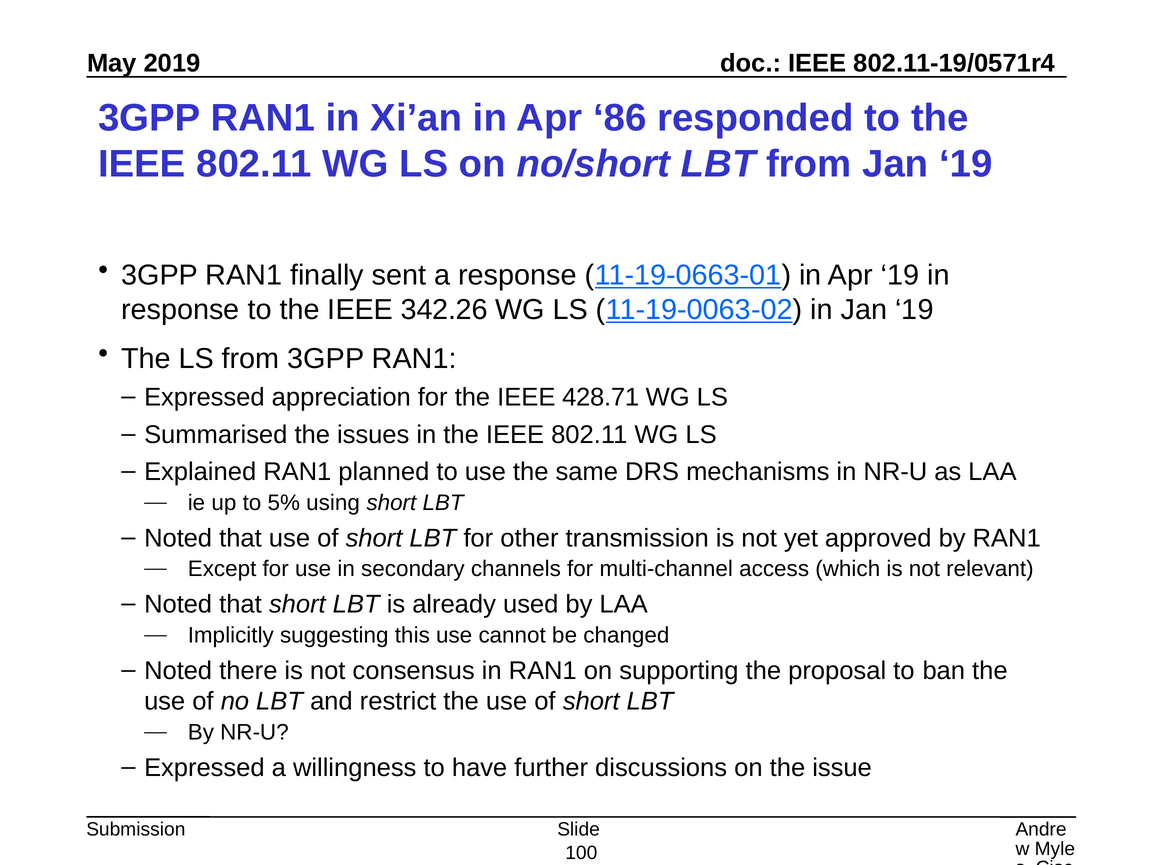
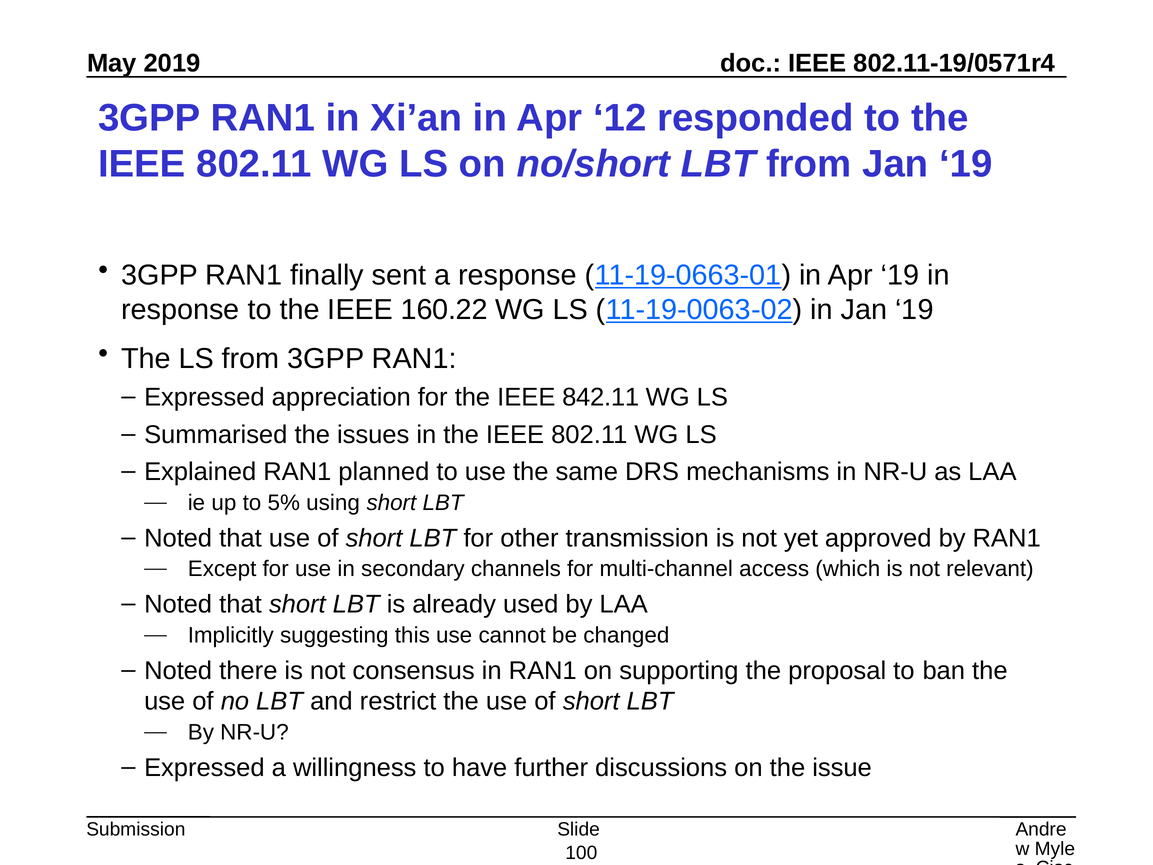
86: 86 -> 12 (620, 118)
342.26: 342.26 -> 160.22 (444, 310)
428.71: 428.71 -> 842.11 (601, 397)
